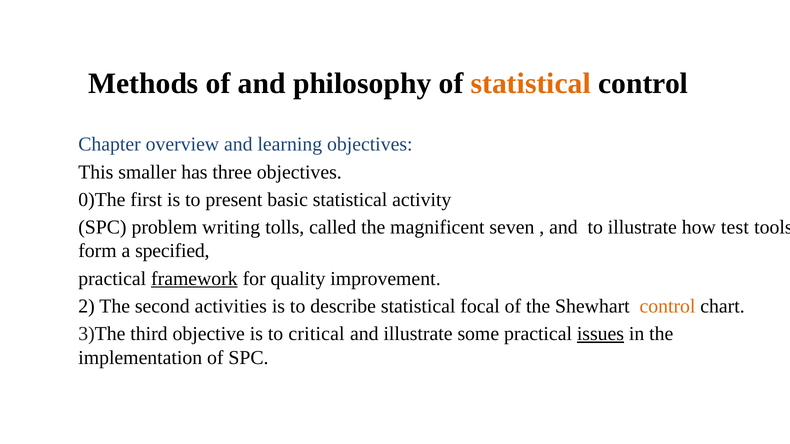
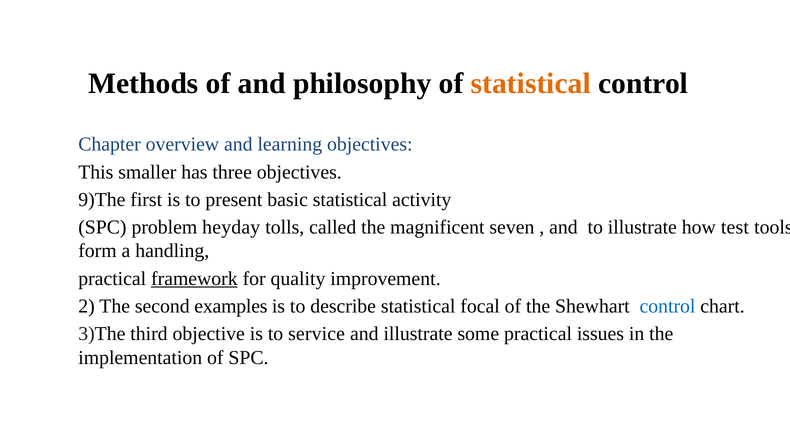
0)The: 0)The -> 9)The (102, 200)
writing: writing -> heyday (231, 227)
specified: specified -> handling (172, 251)
activities: activities -> examples (231, 306)
control colour: orange -> blue (668, 306)
critical: critical -> service (317, 334)
issues underline: present -> none (600, 334)
